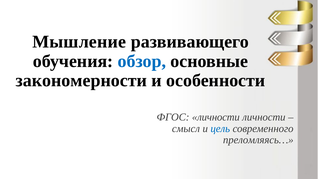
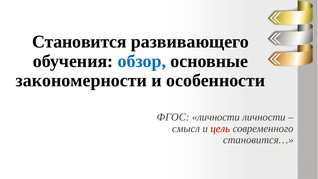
Мышление: Мышление -> Становится (79, 42)
цель colour: blue -> red (220, 128)
преломляясь…: преломляясь… -> становится… (258, 140)
